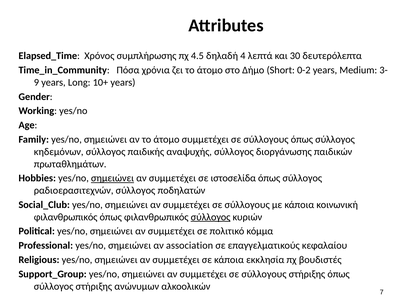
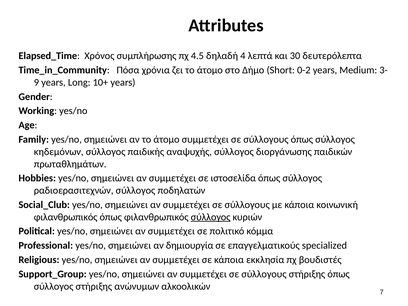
σημειώνει underline: present -> none (113, 178)
association: association -> δημιουργία (190, 246)
κεφαλαίου: κεφαλαίου -> specialized (324, 246)
